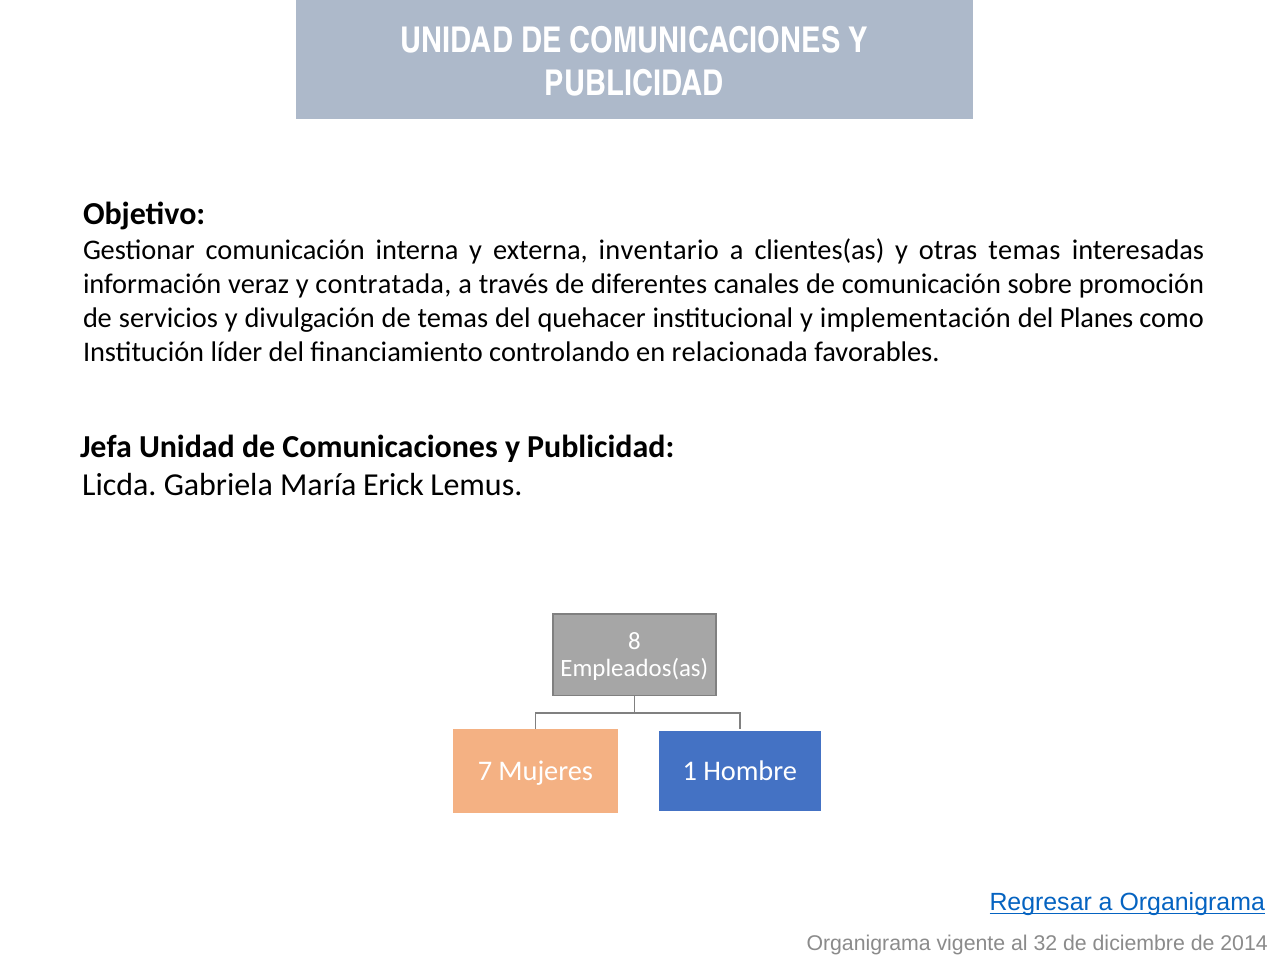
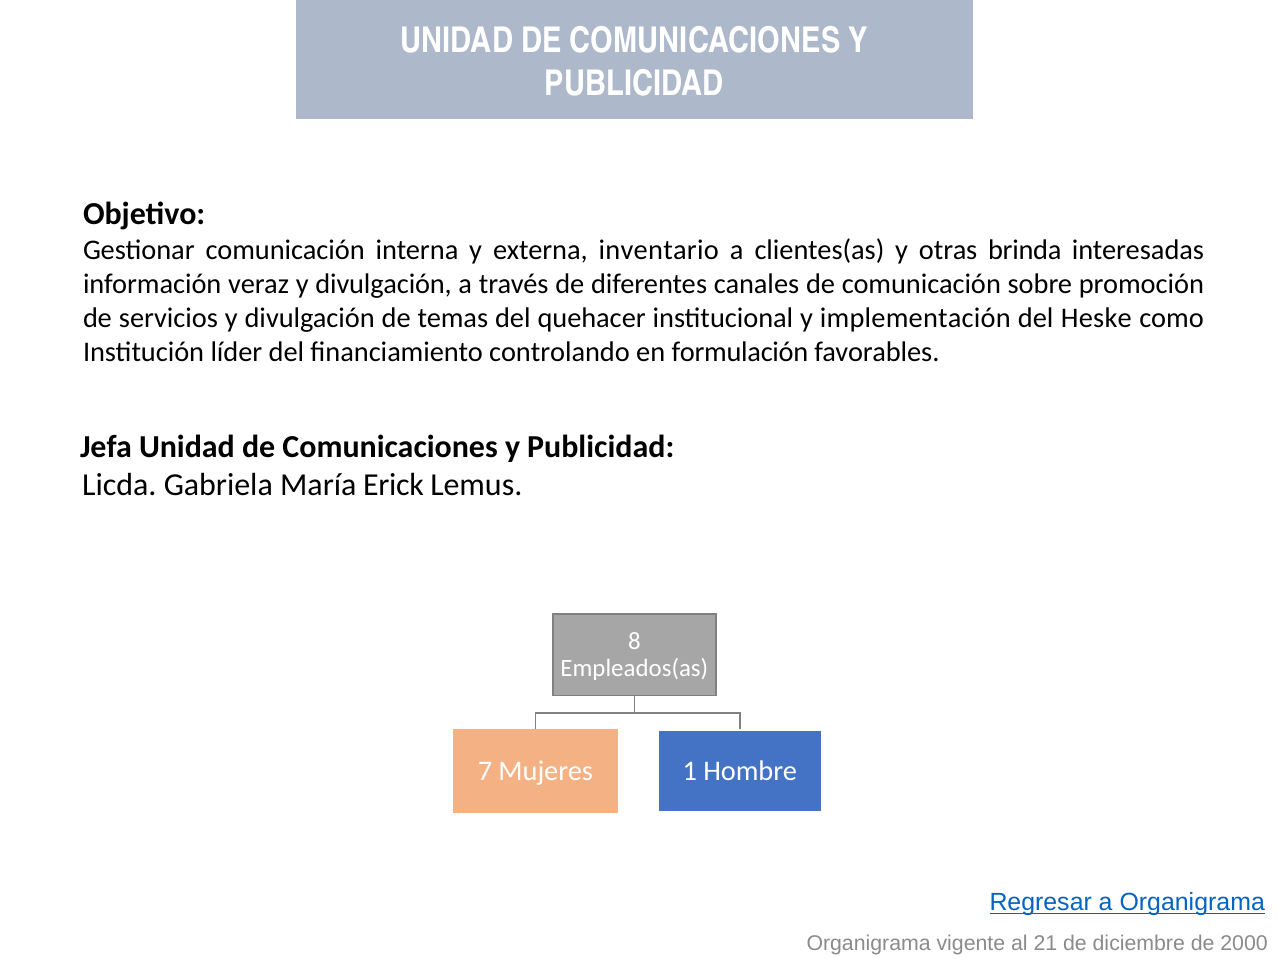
otras temas: temas -> brinda (1025, 250)
veraz y contratada: contratada -> divulgación (384, 284)
Planes: Planes -> Heske (1096, 318)
relacionada: relacionada -> formulación (740, 352)
32: 32 -> 21 (1045, 944)
2014: 2014 -> 2000 (1244, 944)
